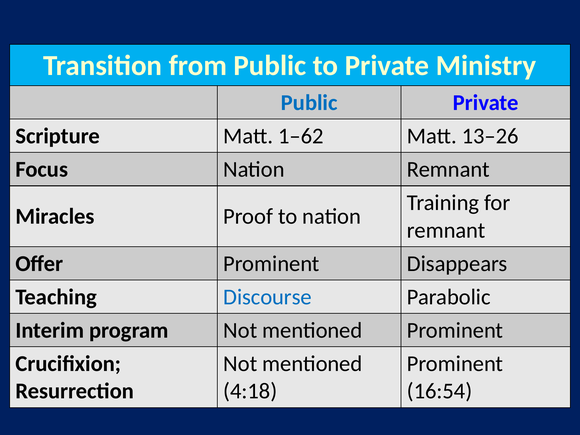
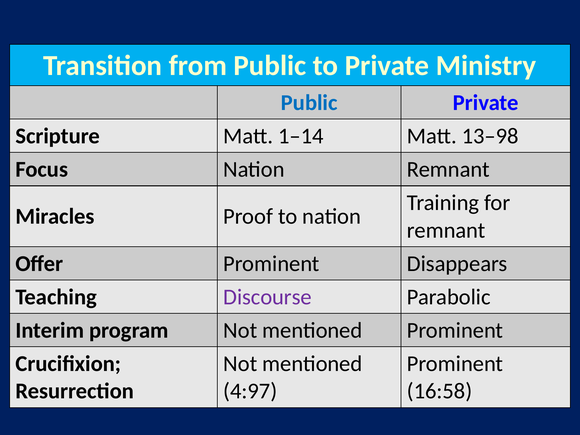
1–62: 1–62 -> 1–14 (301, 136)
13–26: 13–26 -> 13–98 (490, 136)
Discourse colour: blue -> purple (267, 297)
4:18: 4:18 -> 4:97 (250, 391)
16:54: 16:54 -> 16:58 (440, 391)
